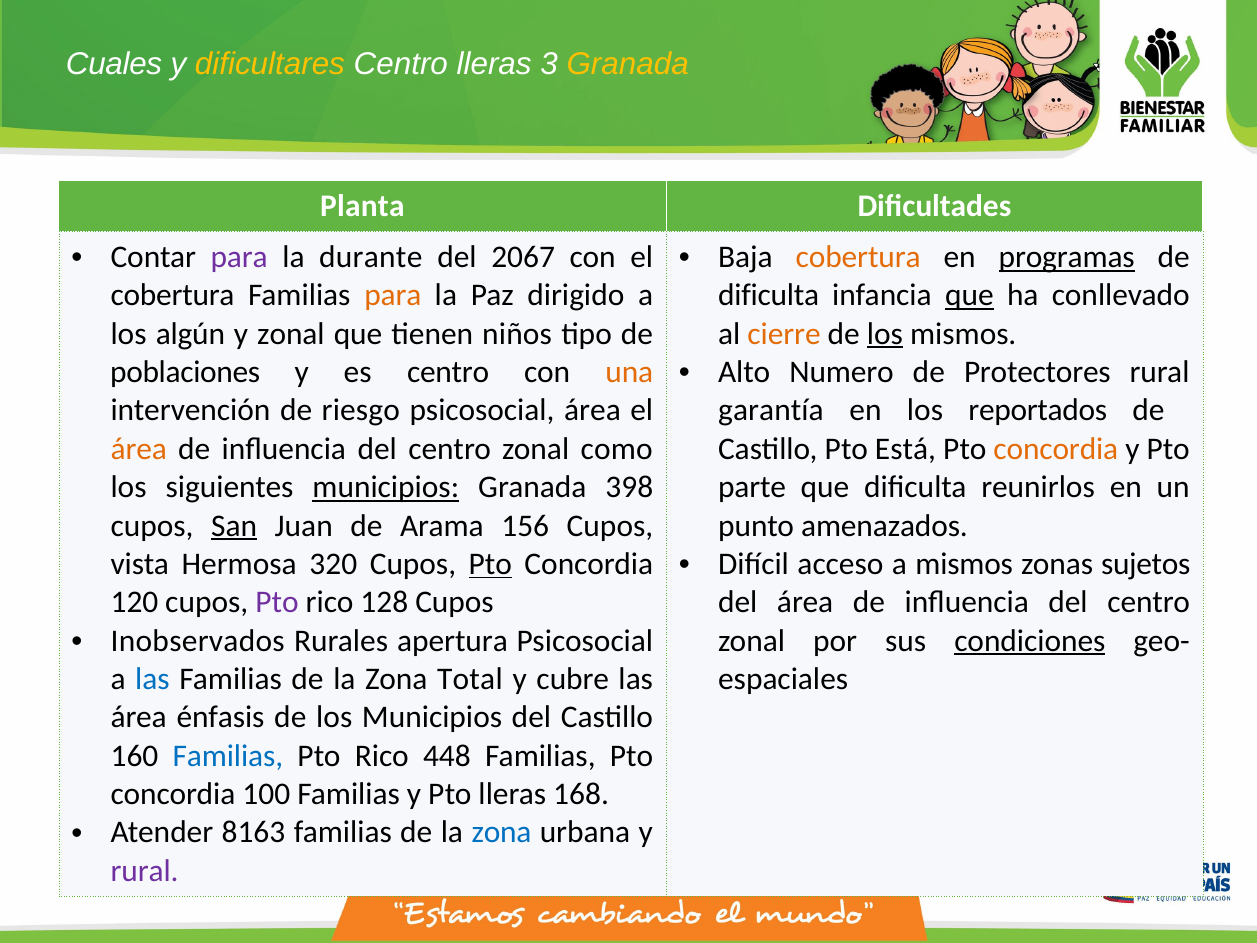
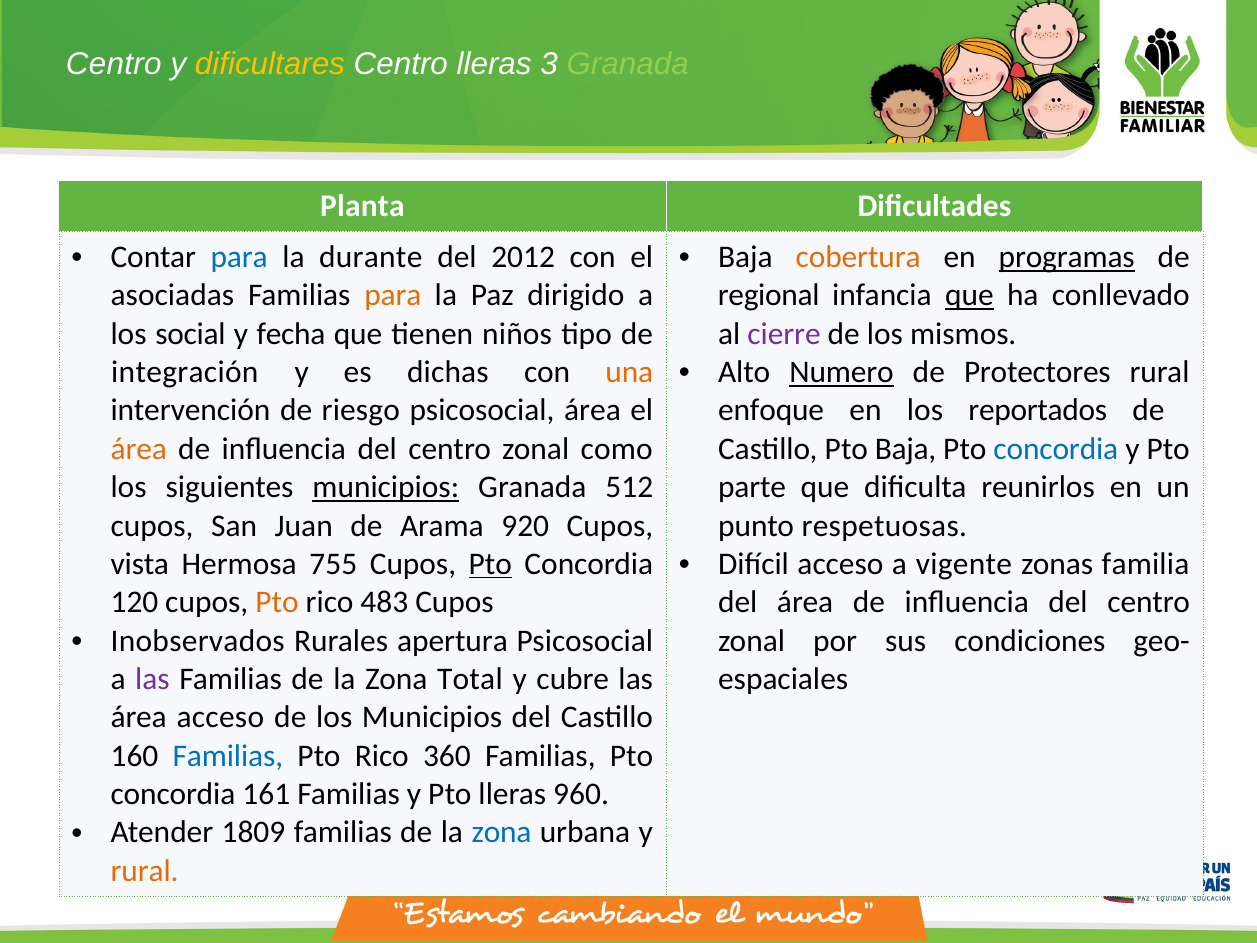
Cuales: Cuales -> Centro (114, 64)
Granada colour: yellow -> light green (628, 64)
para colour: purple -> blue (239, 257)
2067: 2067 -> 2012 (523, 257)
cobertura: cobertura -> asociadas (172, 295)
dificulta: dificulta -> regional (769, 295)
algún: algún -> social (190, 334)
y zonal: zonal -> fecha (291, 334)
cierre colour: orange -> purple (784, 334)
los underline: present -> none (885, 334)
Numero underline: none -> present (842, 372)
poblaciones: poblaciones -> integración (185, 372)
es centro: centro -> dichas (448, 372)
garantía: garantía -> enfoque (771, 410)
Pto Está: Está -> Baja (906, 449)
concordia colour: orange -> blue (1056, 449)
398: 398 -> 512 (629, 487)
San underline: present -> none (234, 526)
156: 156 -> 920 (525, 526)
amenazados: amenazados -> respetuosas (884, 526)
a mismos: mismos -> vigente (964, 564)
sujetos: sujetos -> familia (1146, 564)
320: 320 -> 755 (333, 564)
Pto colour: purple -> orange (277, 602)
128: 128 -> 483 (384, 602)
condiciones underline: present -> none (1030, 641)
las colour: blue -> purple (152, 679)
área énfasis: énfasis -> acceso (220, 717)
448: 448 -> 360 (447, 756)
100: 100 -> 161 (266, 794)
168: 168 -> 960 (581, 794)
8163: 8163 -> 1809 (253, 832)
rural colour: purple -> orange (145, 871)
